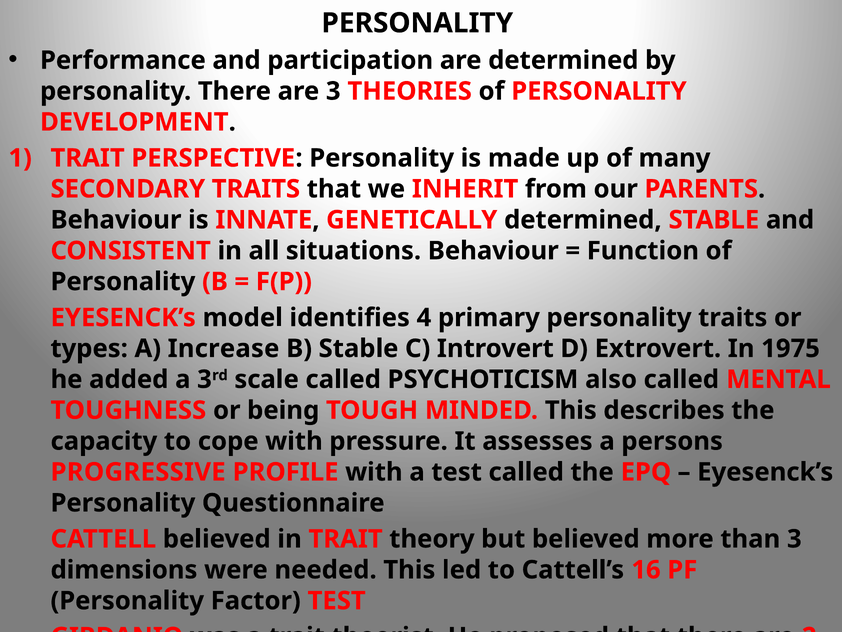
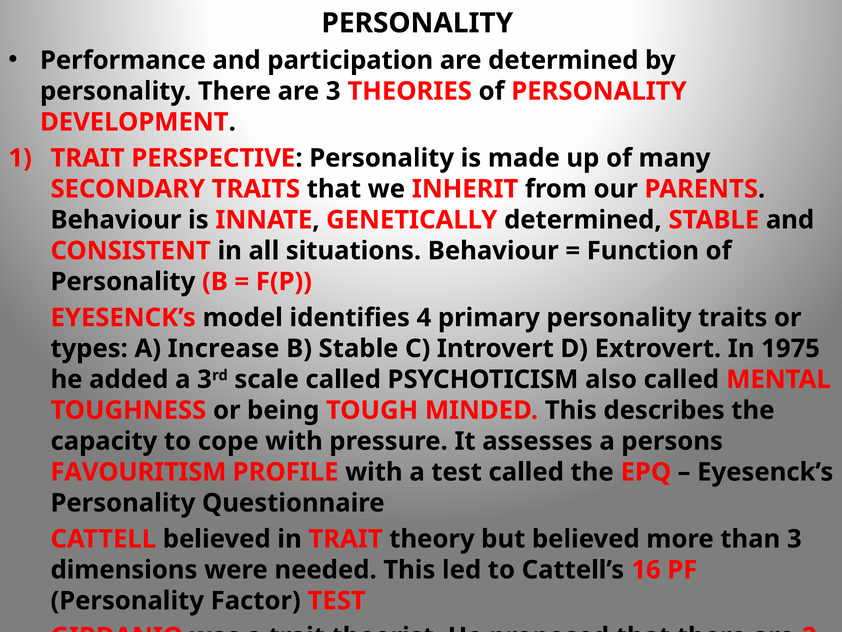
PROGRESSIVE: PROGRESSIVE -> FAVOURITISM (138, 472)
